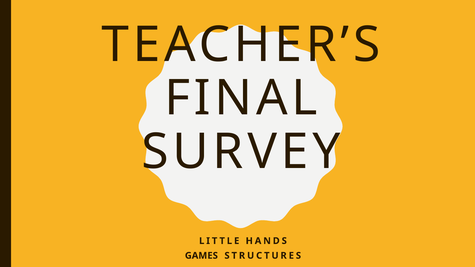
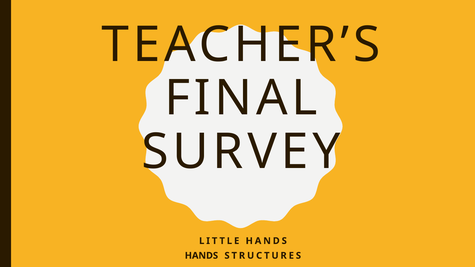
GAMES: GAMES -> HANDS (201, 256)
